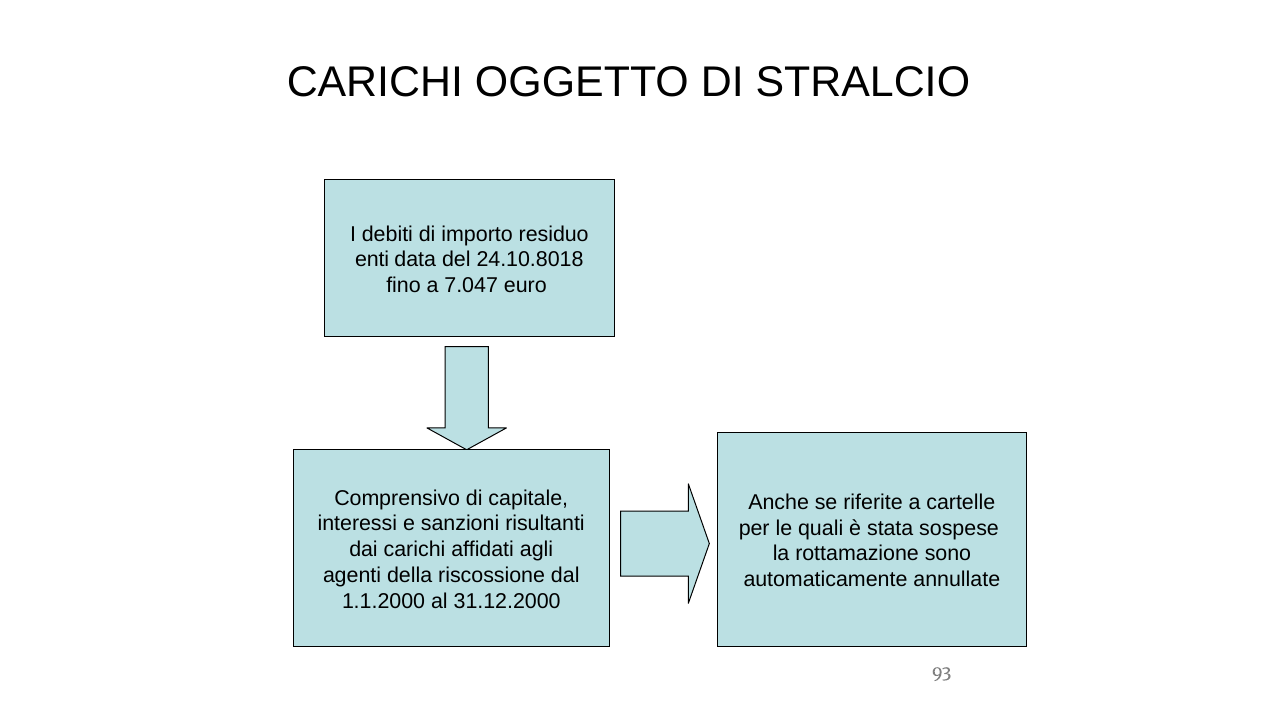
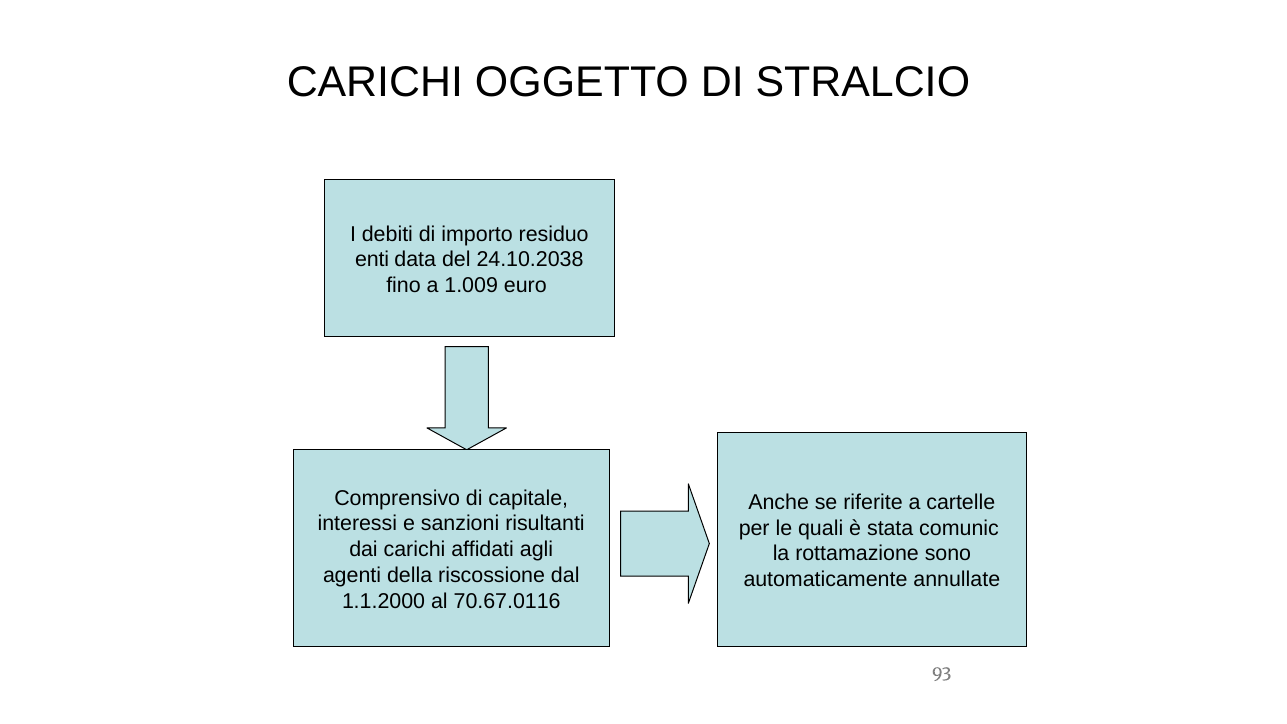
24.10.8018: 24.10.8018 -> 24.10.2038 (530, 260)
7.047: 7.047 -> 1.009 (471, 285)
sospese: sospese -> comunic (959, 528)
31.12.2000: 31.12.2000 -> 70.67.0116 (507, 601)
